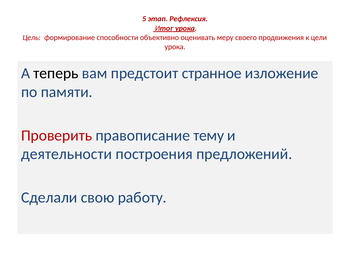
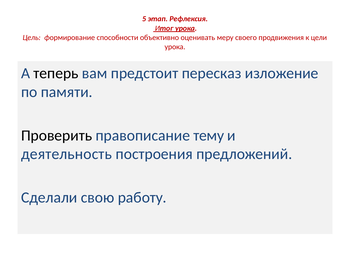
странное: странное -> пересказ (212, 73)
Проверить colour: red -> black (57, 136)
деятельности: деятельности -> деятельность (67, 154)
